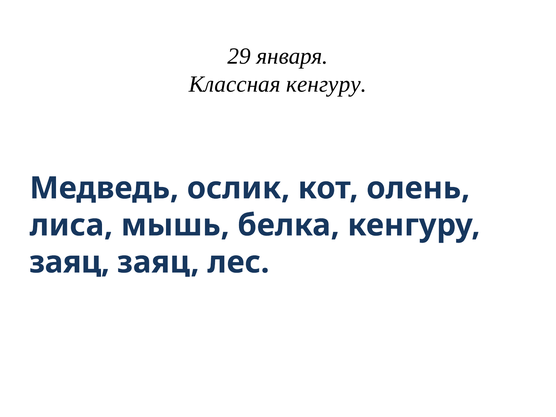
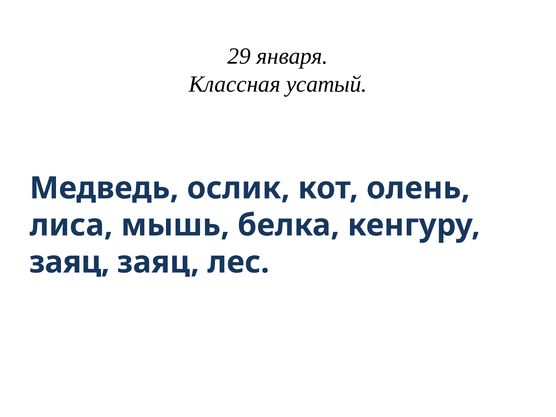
Классная кенгуру: кенгуру -> усатый (327, 84)
